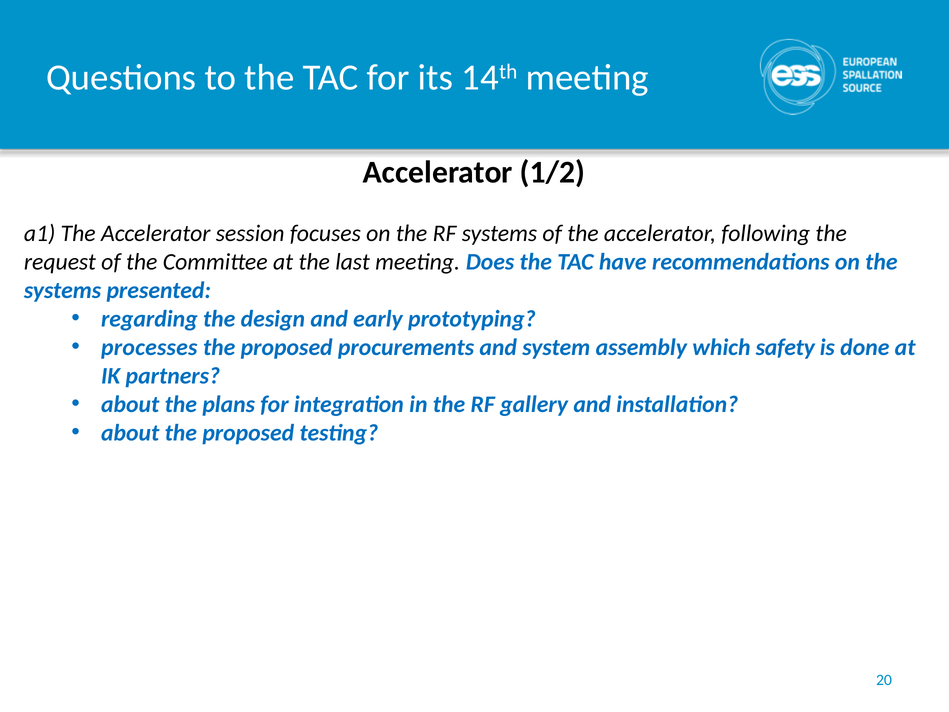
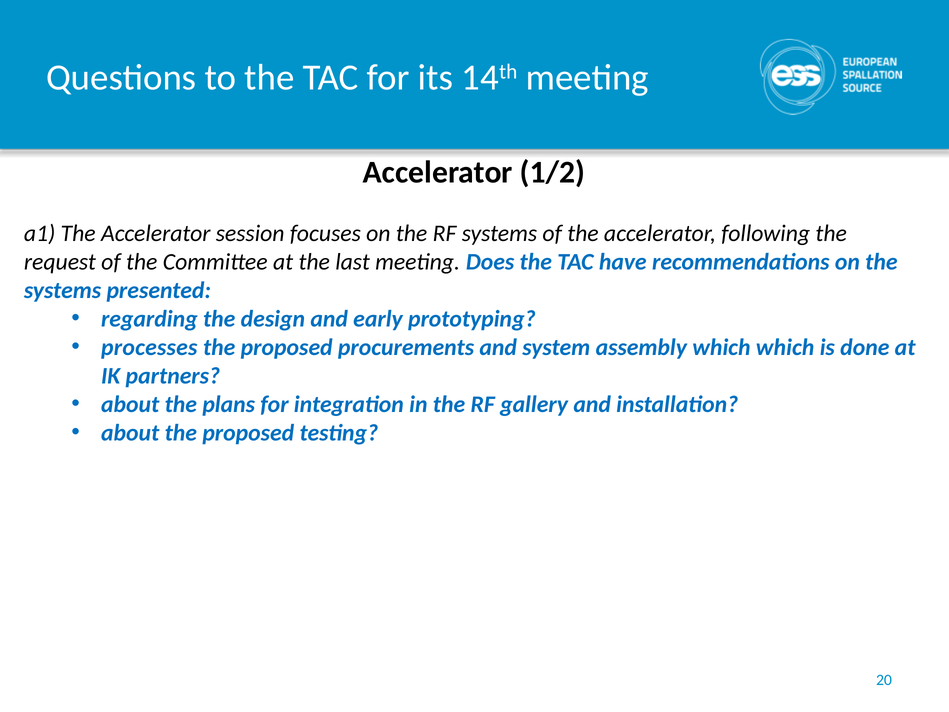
which safety: safety -> which (785, 347)
